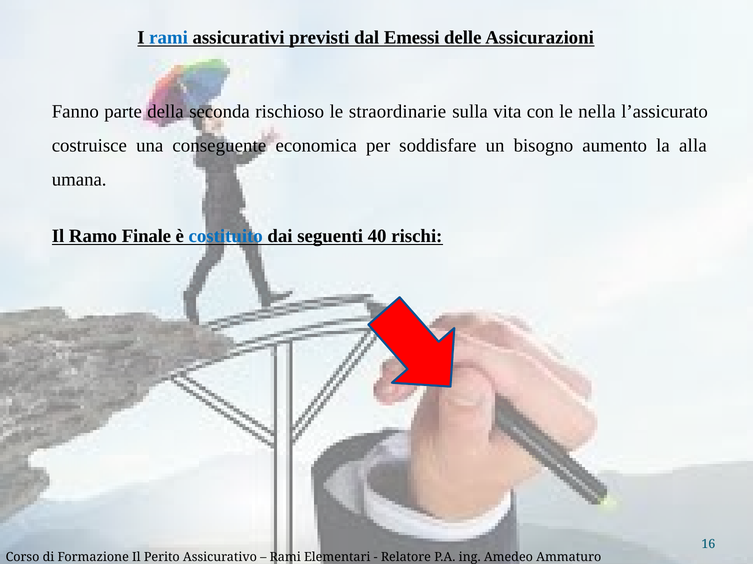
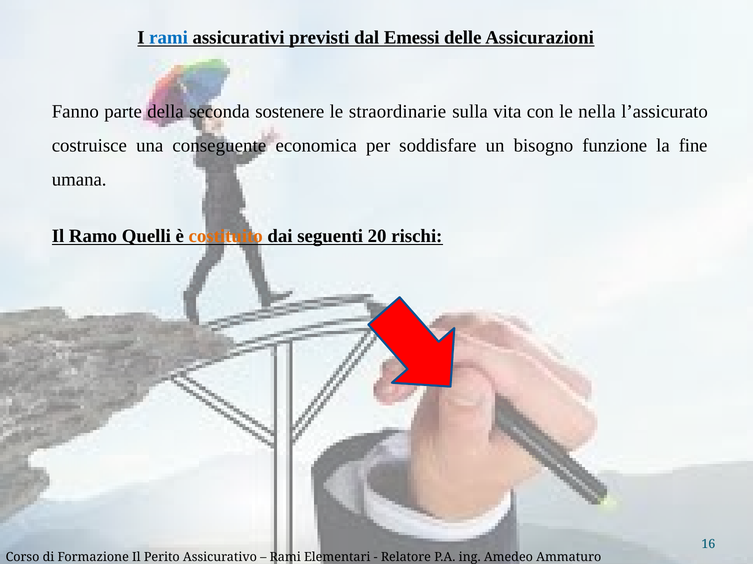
rischioso: rischioso -> sostenere (290, 112)
aumento: aumento -> funzione (615, 146)
alla: alla -> fine (693, 146)
Finale: Finale -> Quelli (146, 236)
costituito colour: blue -> orange (226, 236)
40: 40 -> 20 (377, 236)
